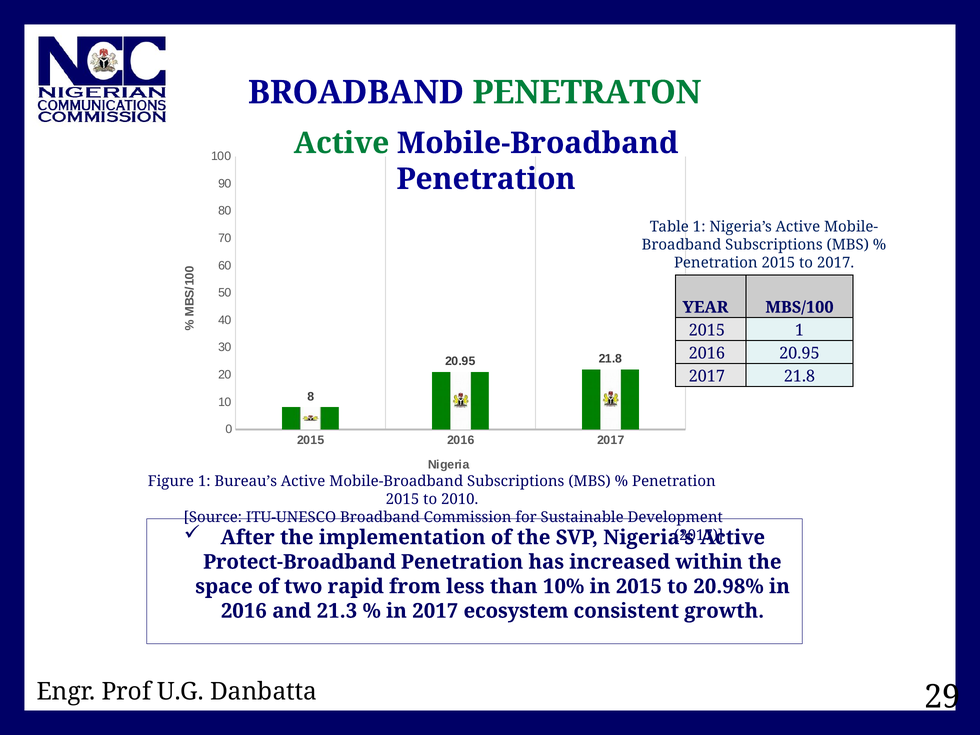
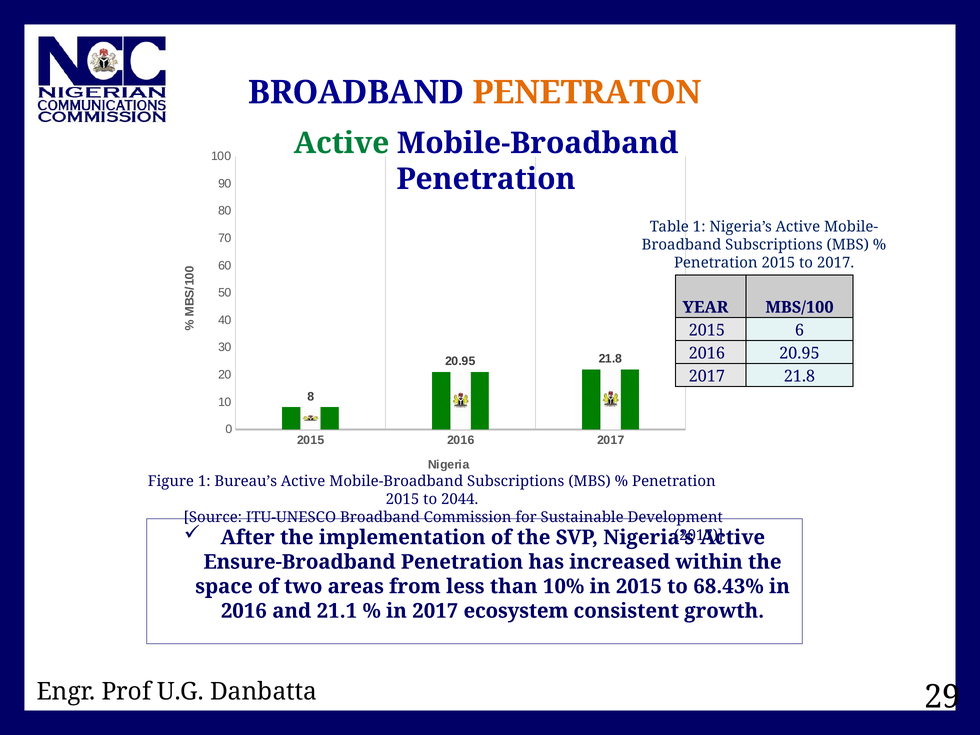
PENETRATON colour: green -> orange (587, 93)
2015 1: 1 -> 6 (800, 330)
2010: 2010 -> 2044 (460, 499)
Protect-Broadband: Protect-Broadband -> Ensure-Broadband (300, 562)
rapid: rapid -> areas (356, 586)
20.98%: 20.98% -> 68.43% (729, 586)
21.3: 21.3 -> 21.1 (337, 611)
